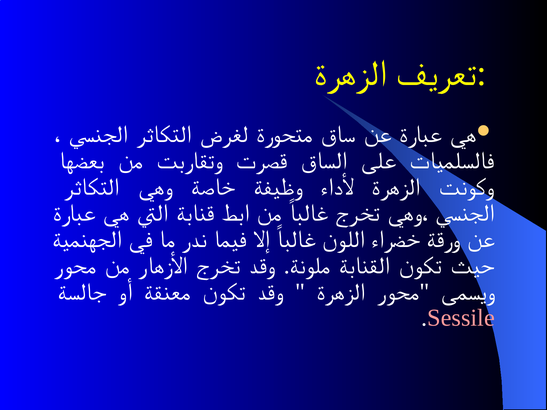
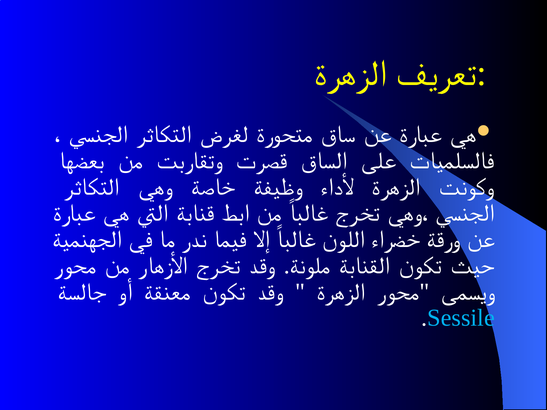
Sessile colour: pink -> light blue (461, 318)
